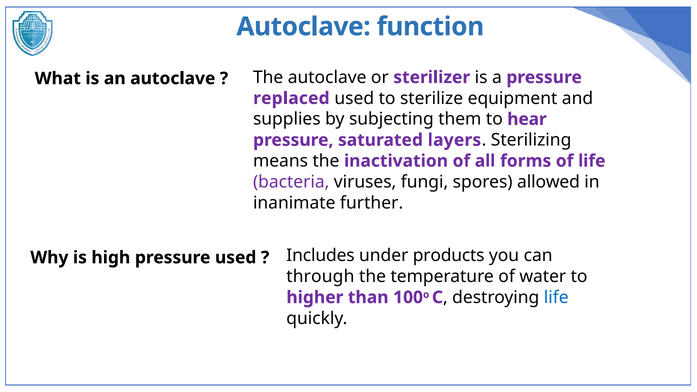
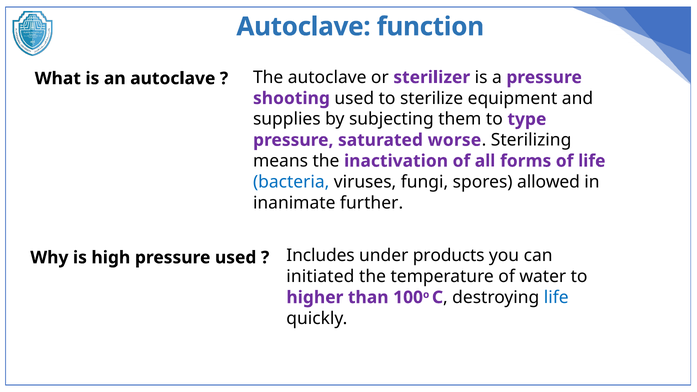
replaced: replaced -> shooting (291, 98)
hear: hear -> type (527, 119)
layers: layers -> worse (454, 140)
bacteria colour: purple -> blue (291, 182)
through: through -> initiated (320, 277)
